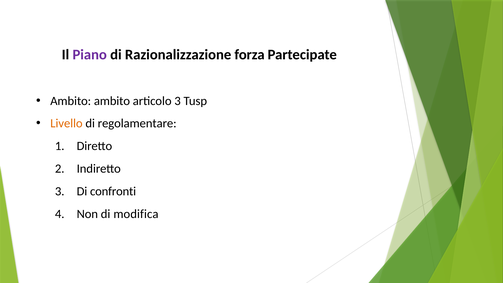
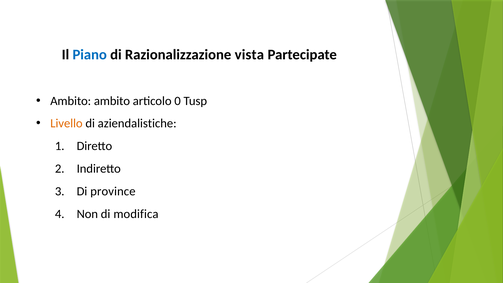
Piano colour: purple -> blue (90, 55)
forza: forza -> vista (249, 55)
articolo 3: 3 -> 0 (178, 101)
regolamentare: regolamentare -> aziendalistiche (137, 123)
confronti: confronti -> province (113, 191)
